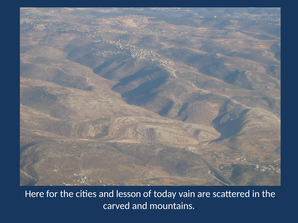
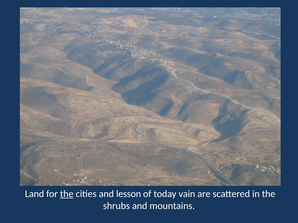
Here: Here -> Land (35, 194)
the underline: none -> present (67, 194)
carved: carved -> shrubs (116, 206)
